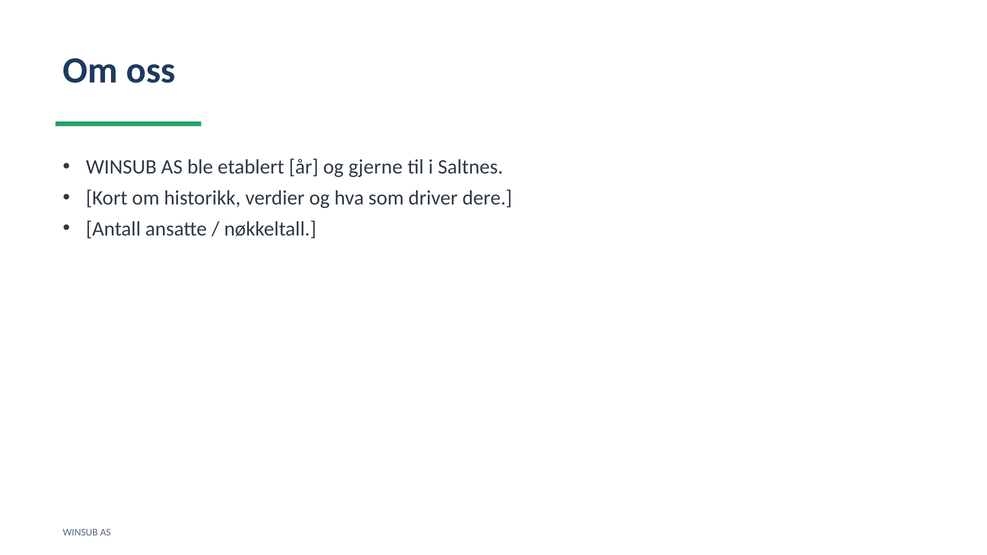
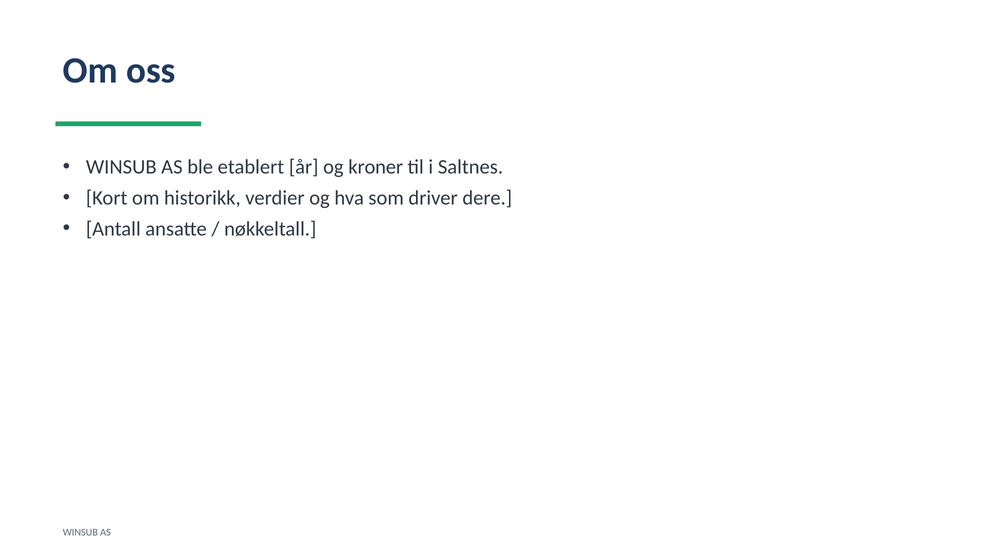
gjerne: gjerne -> kroner (376, 167)
